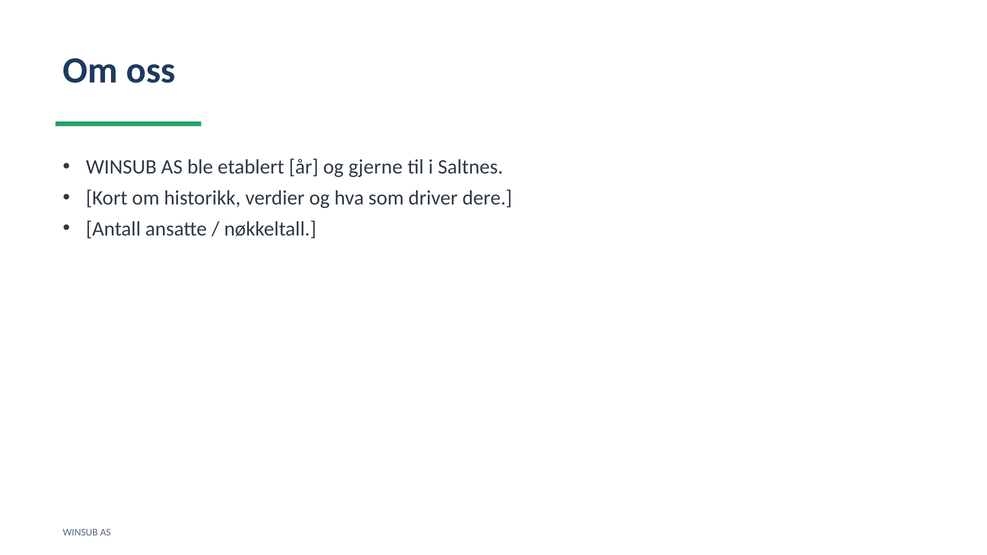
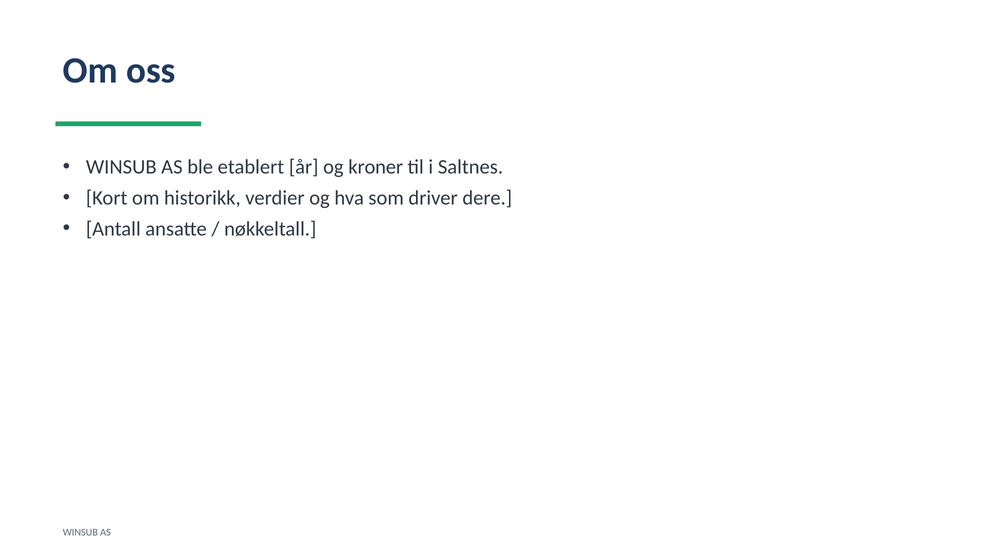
gjerne: gjerne -> kroner (376, 167)
